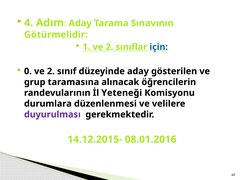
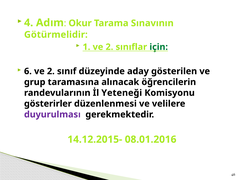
Adım Aday: Aday -> Okur (80, 23)
için colour: blue -> green (159, 47)
0: 0 -> 6 (28, 72)
durumlara: durumlara -> gösterirler (48, 104)
